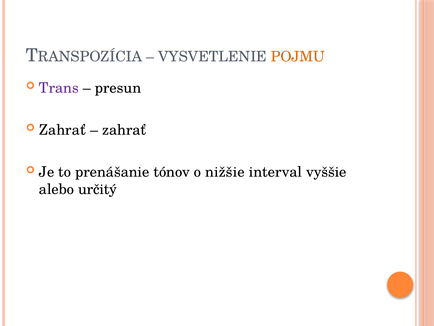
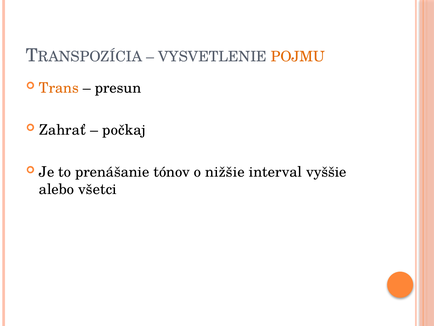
Trans colour: purple -> orange (59, 88)
zahrať: zahrať -> počkaj (124, 130)
určitý: určitý -> všetci (98, 189)
